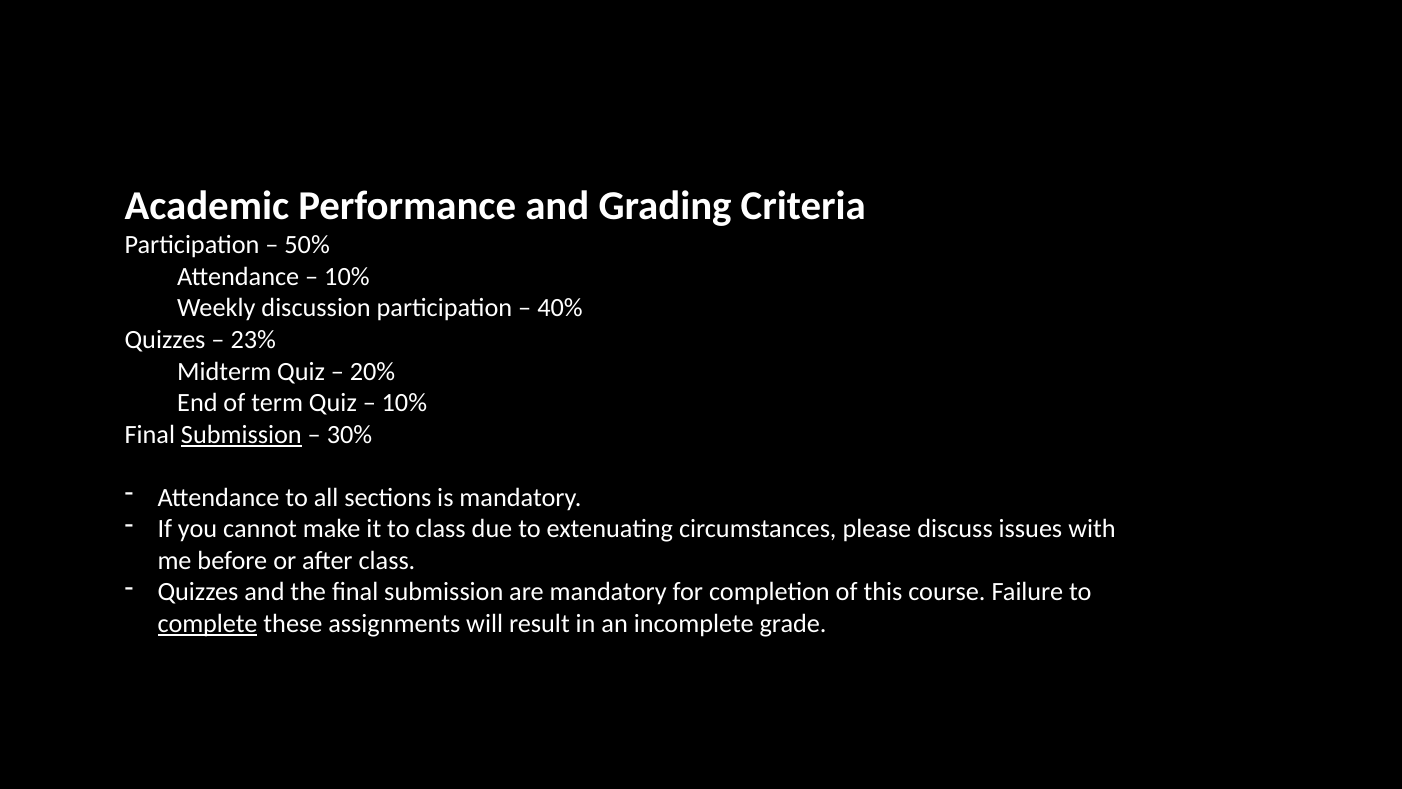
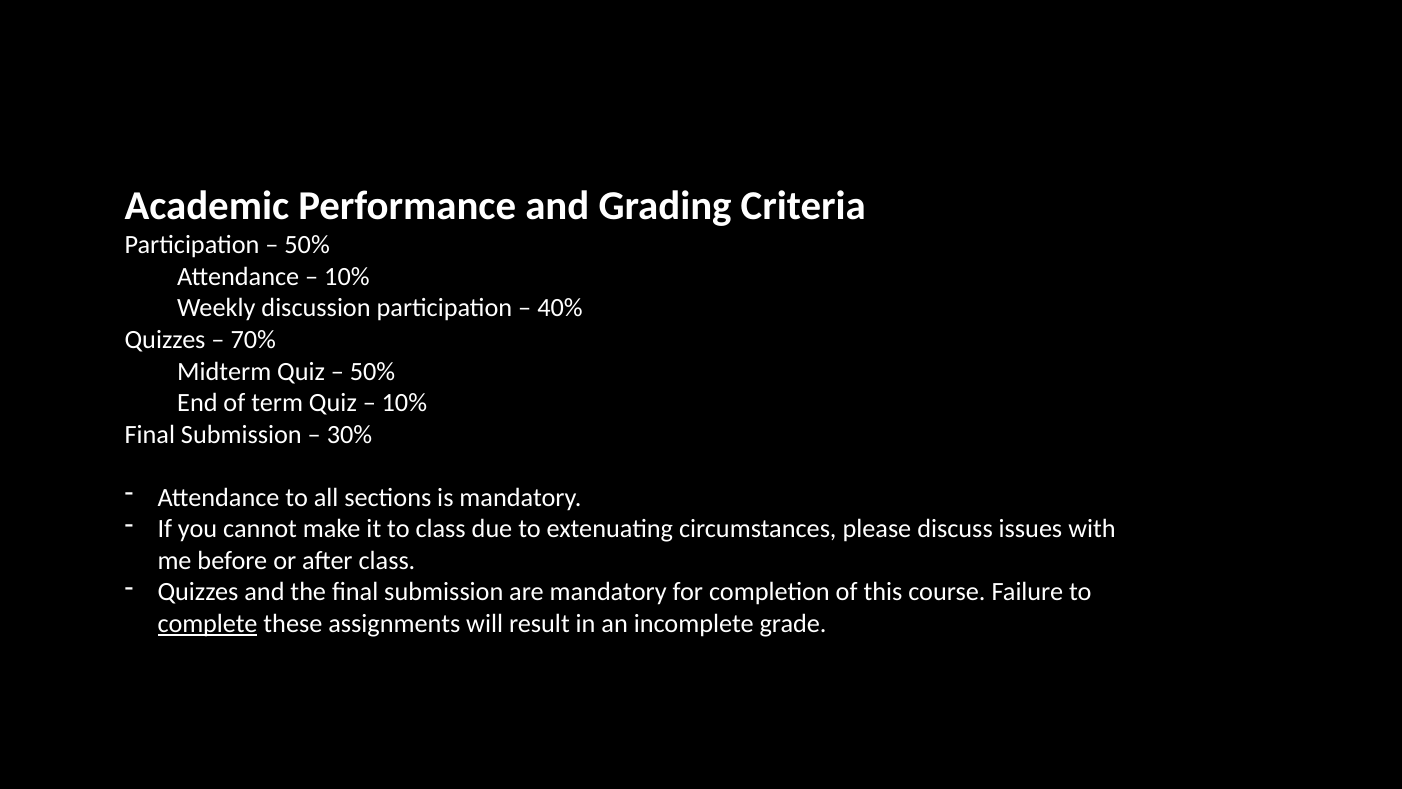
23%: 23% -> 70% (253, 340)
20%: 20% -> 50% (373, 371)
Submission underline: present -> none (241, 434)
